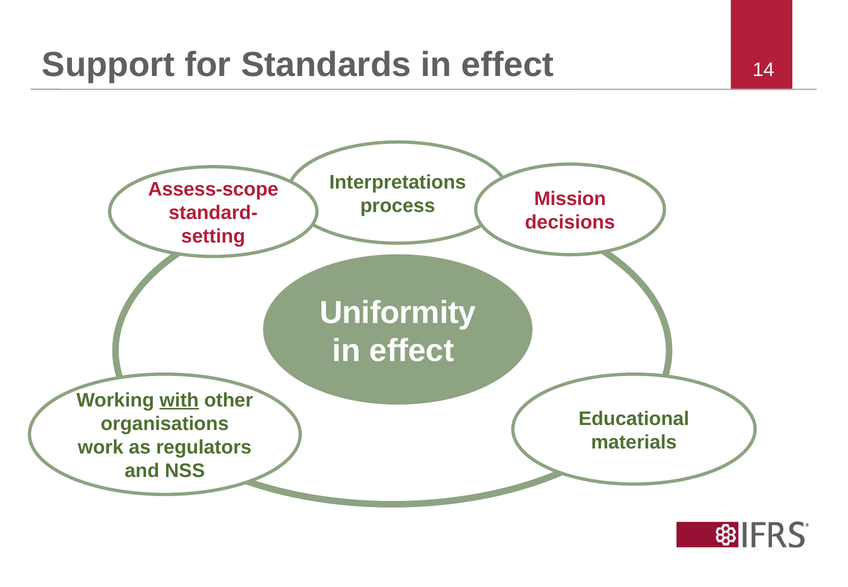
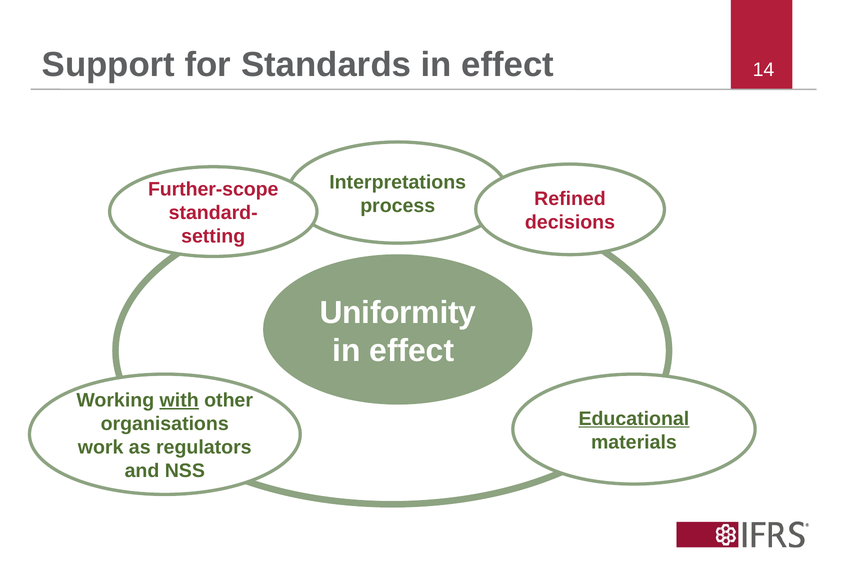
Assess-scope: Assess-scope -> Further-scope (213, 189)
Mission: Mission -> Refined (570, 199)
Educational underline: none -> present (634, 419)
